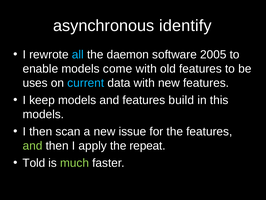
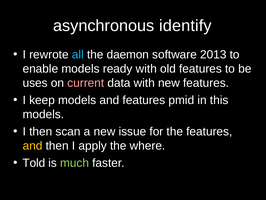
2005: 2005 -> 2013 (213, 54)
come: come -> ready (118, 69)
current colour: light blue -> pink (86, 83)
build: build -> pmid (181, 100)
and colour: light green -> yellow (33, 146)
repeat: repeat -> where (148, 146)
